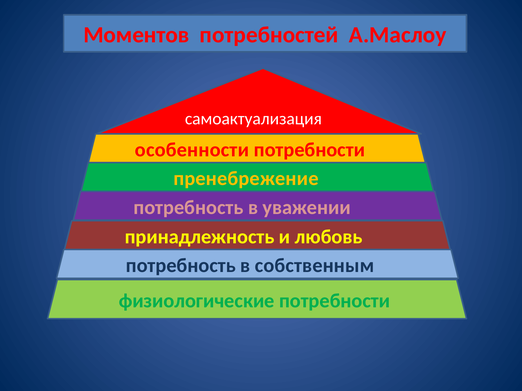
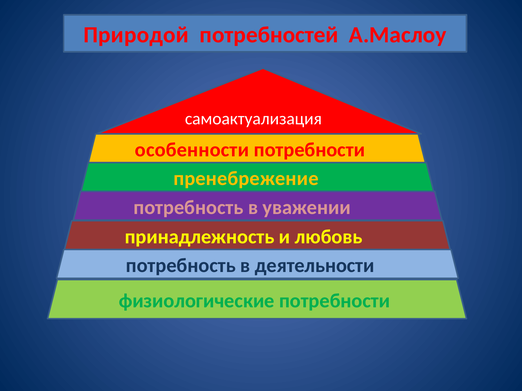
Моментов: Моментов -> Природой (136, 35)
собственным: собственным -> деятельности (315, 266)
